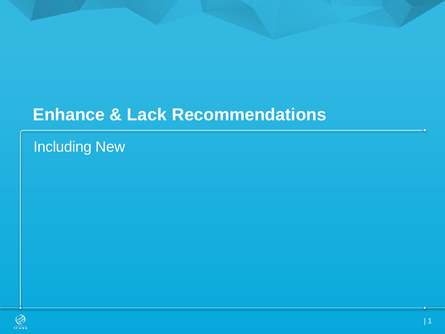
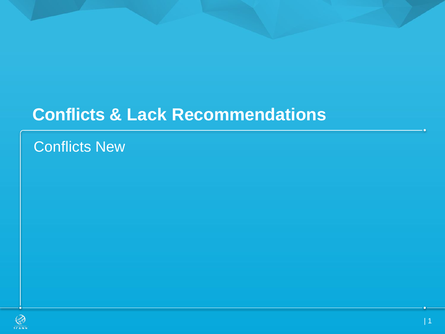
Enhance: Enhance -> Conflicts (69, 115)
Including: Including -> Conflicts (62, 147)
